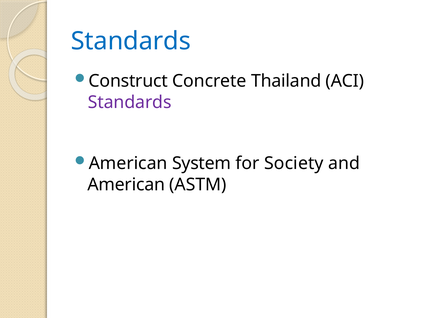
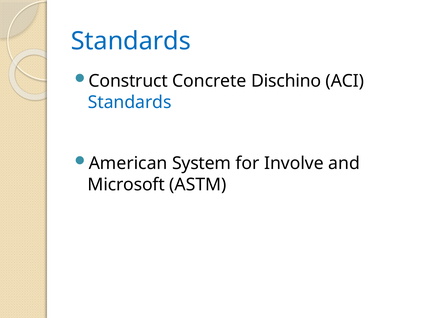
Thailand: Thailand -> Dischino (286, 81)
Standards colour: purple -> blue (130, 102)
Society: Society -> Involve (294, 163)
American: American -> Microsoft (126, 185)
